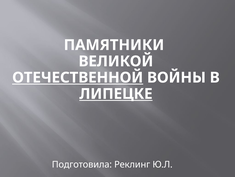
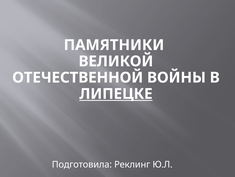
ОТЕЧЕСТВЕННОЙ underline: present -> none (78, 77)
